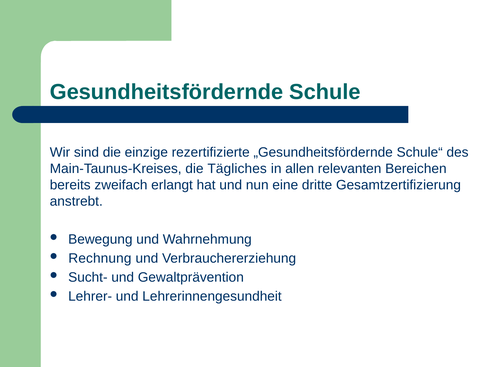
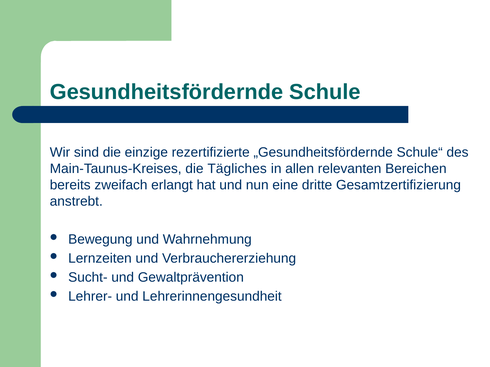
Rechnung: Rechnung -> Lernzeiten (100, 259)
